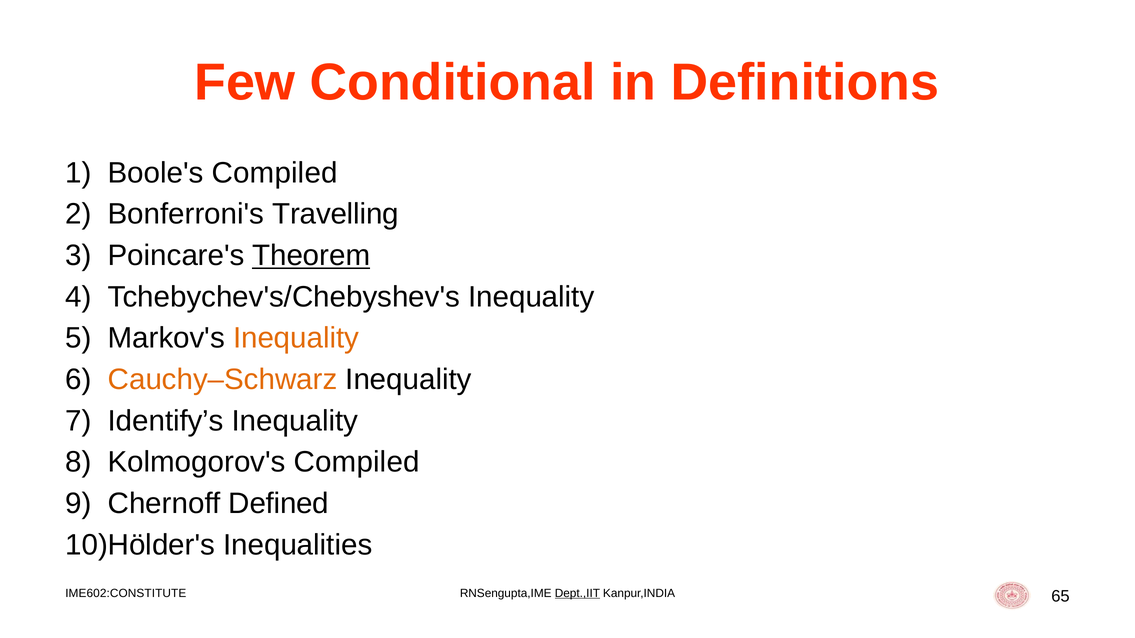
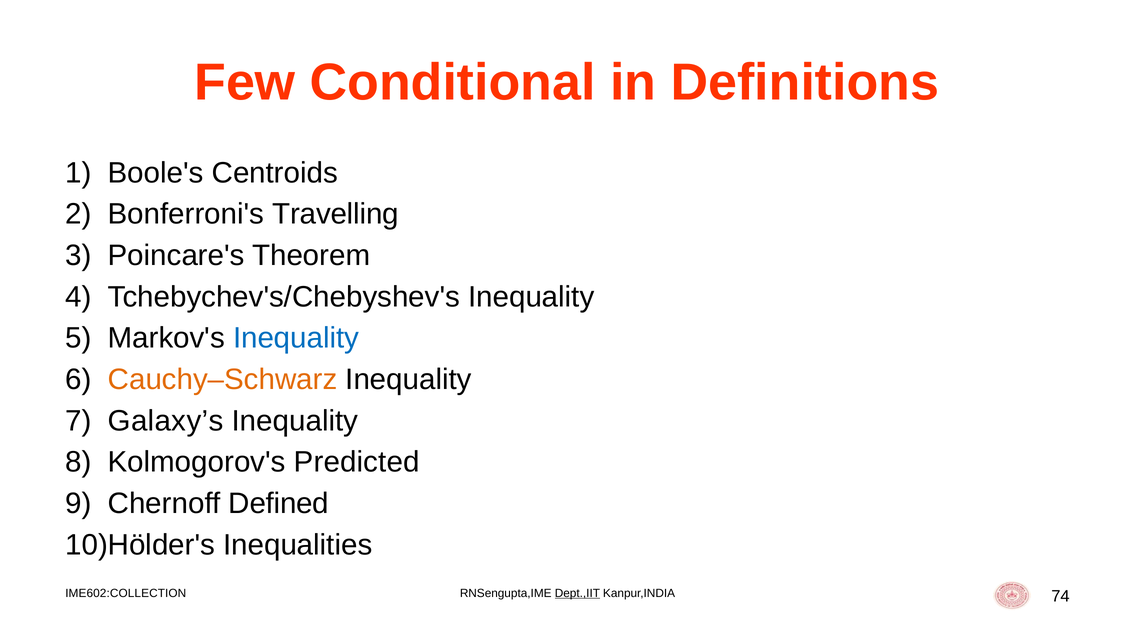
Boole's Compiled: Compiled -> Centroids (275, 173)
Theorem underline: present -> none (311, 256)
Inequality colour: orange -> blue (296, 338)
Identify’s: Identify’s -> Galaxy’s (166, 421)
Kolmogorov's Compiled: Compiled -> Predicted (357, 463)
IME602:CONSTITUTE: IME602:CONSTITUTE -> IME602:COLLECTION (126, 594)
65: 65 -> 74 (1060, 597)
